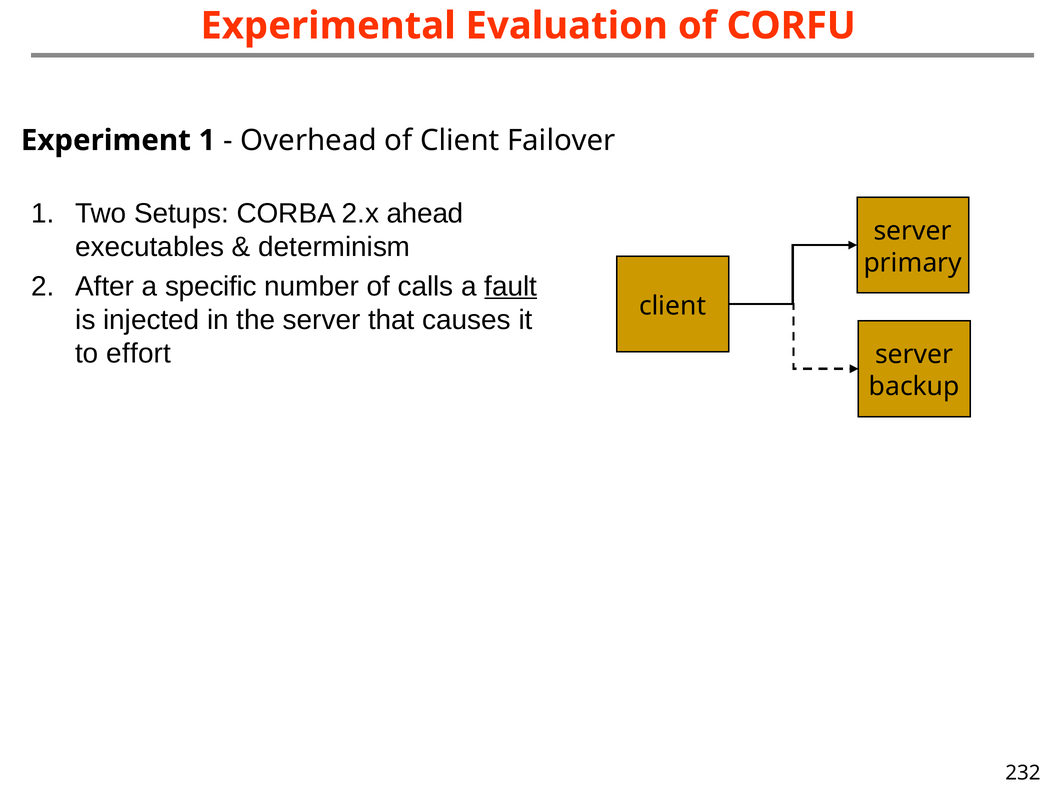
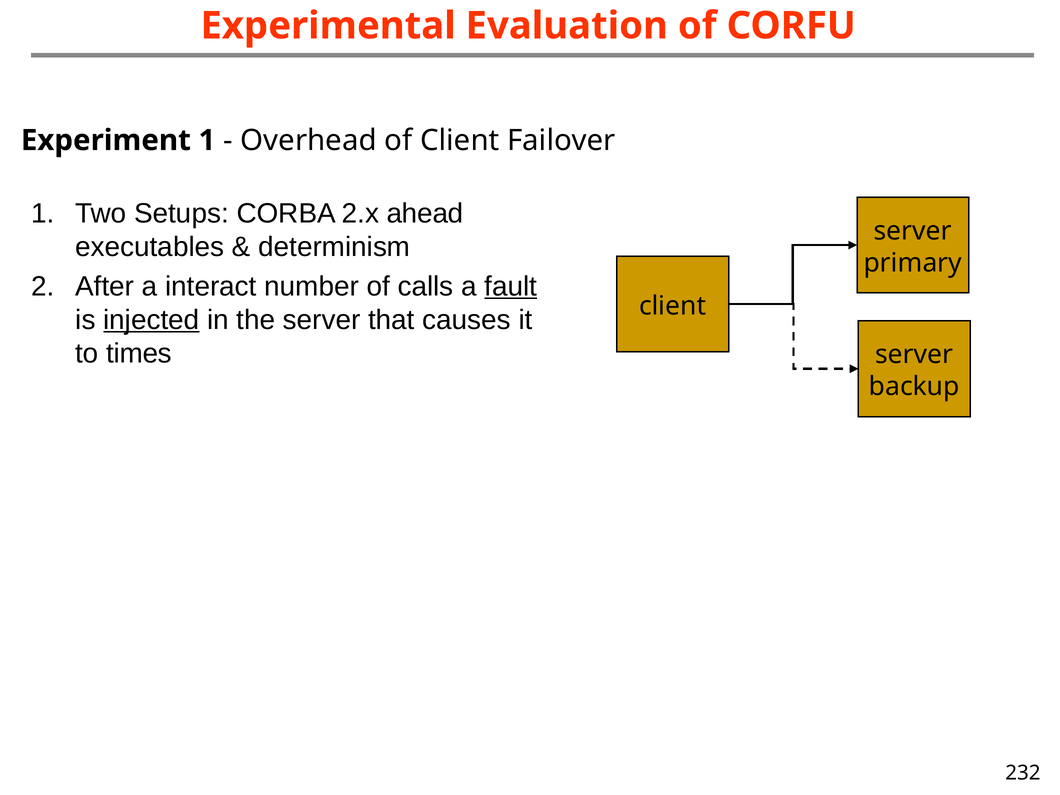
specific: specific -> interact (211, 286)
injected underline: none -> present (151, 320)
effort: effort -> times (139, 353)
